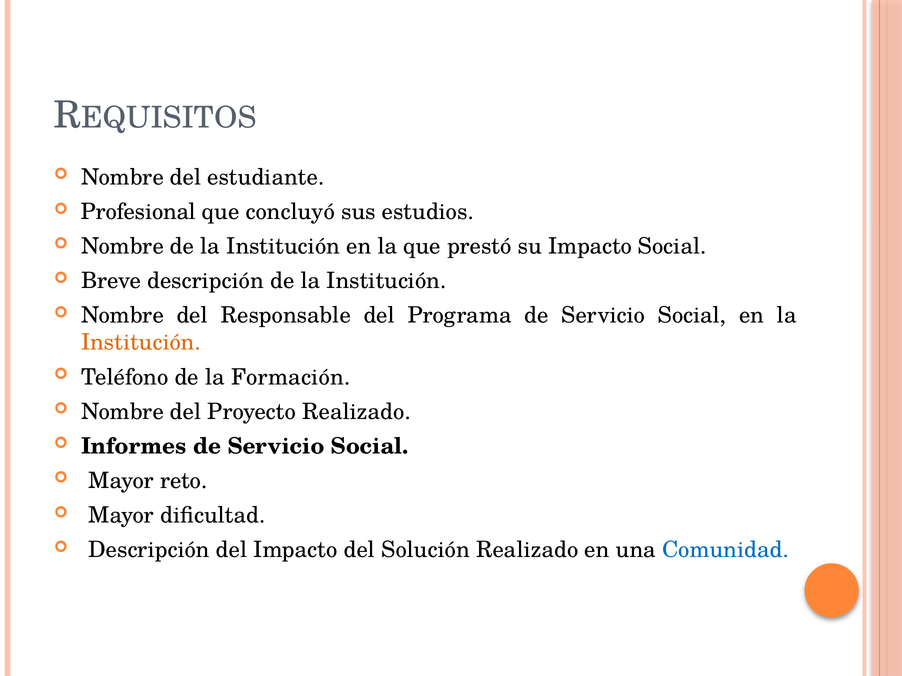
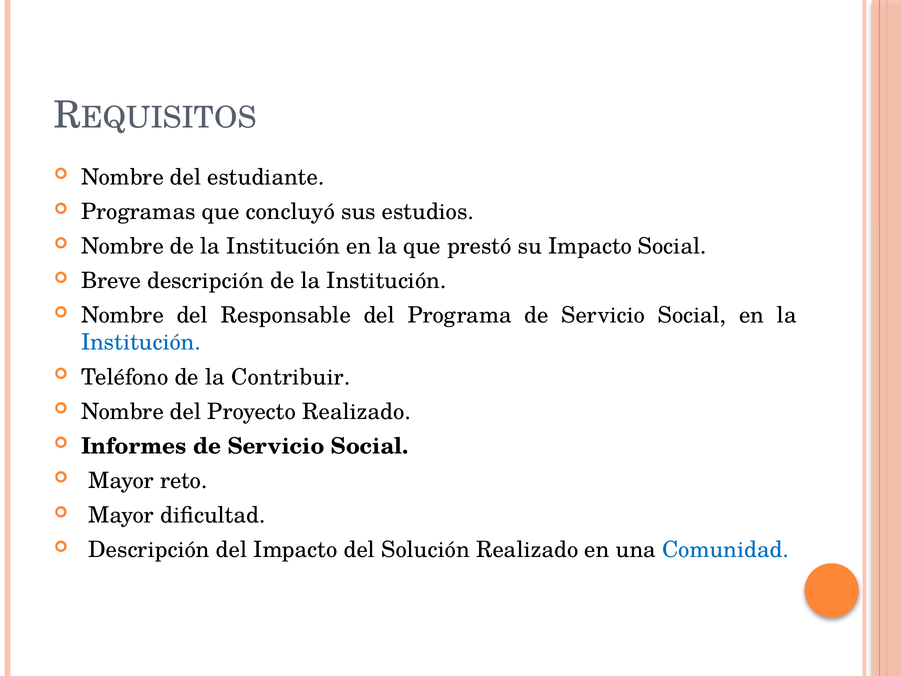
Profesional: Profesional -> Programas (138, 212)
Institución colour: orange -> blue (141, 343)
Formación: Formación -> Contribuir (291, 377)
